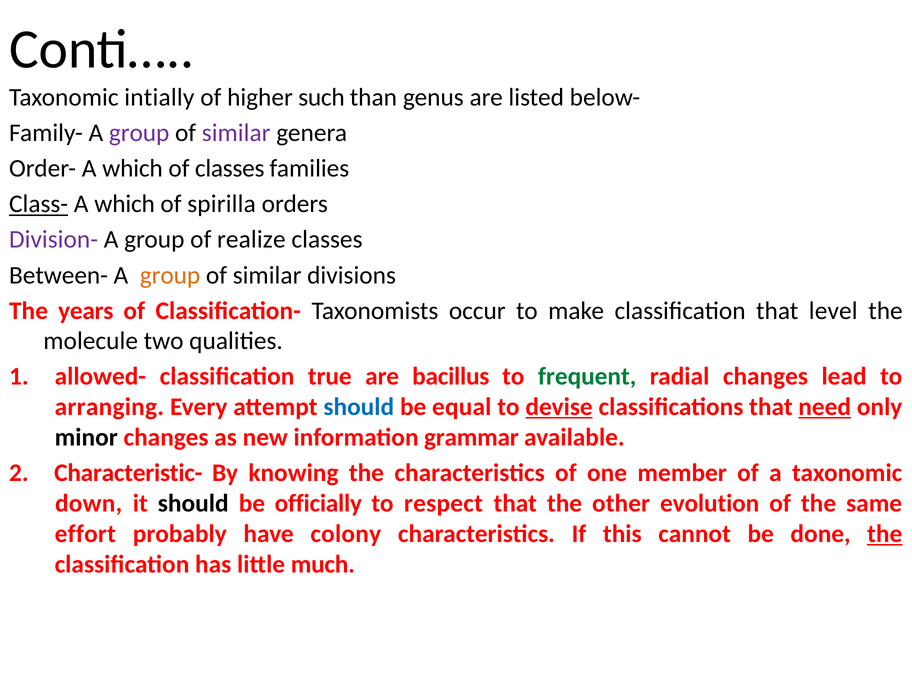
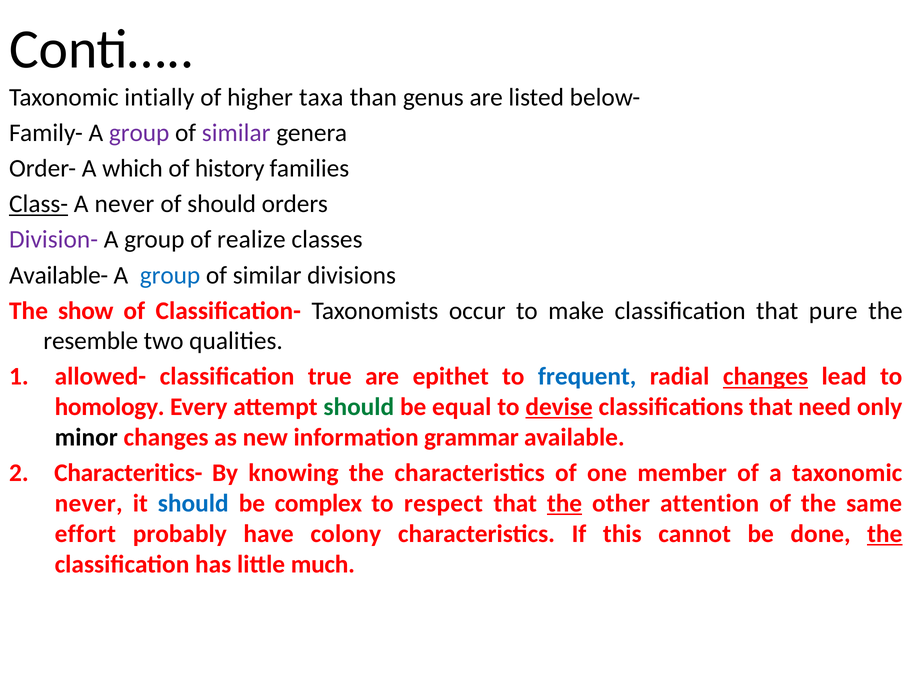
such: such -> taxa (321, 98)
of classes: classes -> history (230, 169)
which: which -> never (124, 204)
of spirilla: spirilla -> should (222, 204)
Between-: Between- -> Available- (59, 275)
group colour: orange -> blue (170, 275)
years: years -> show (86, 311)
level: level -> pure (833, 311)
molecule: molecule -> resemble (91, 341)
bacillus: bacillus -> epithet (451, 377)
frequent colour: green -> blue (587, 377)
changes underline: none -> present (765, 377)
arranging: arranging -> homology (110, 407)
should colour: blue -> green (359, 407)
need underline: present -> none (825, 407)
Characteristic-: Characteristic- -> Characteritics- (128, 473)
down: down -> never (89, 503)
should colour: black -> blue (193, 503)
officially: officially -> complex (318, 503)
the underline: none -> present (565, 503)
evolution: evolution -> attention (710, 503)
